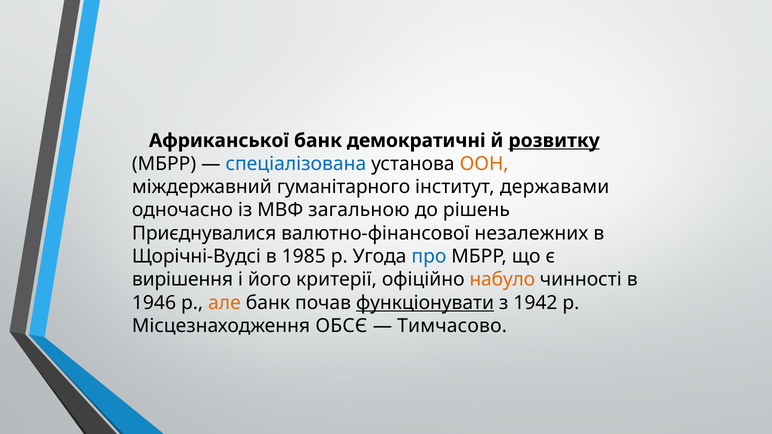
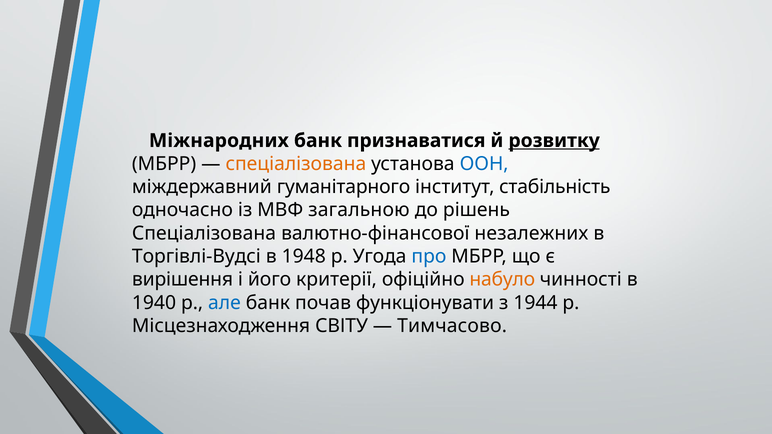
Африканської: Африканської -> Міжнародних (219, 141)
демократичні: демократичні -> признаватися (416, 141)
спеціалізована colour: blue -> orange (296, 164)
ООН colour: orange -> blue (484, 164)
державами: державами -> стабільність (555, 187)
Приєднувалися: Приєднувалися -> Спеціалізована (204, 233)
Щорічні-Вудсі: Щорічні-Вудсі -> Торгівлі-Вудсі (196, 257)
1985: 1985 -> 1948 (304, 257)
1946: 1946 -> 1940 (154, 303)
але colour: orange -> blue (224, 303)
функціонувати underline: present -> none (425, 303)
1942: 1942 -> 1944 (535, 303)
ОБСЄ: ОБСЄ -> СВІТУ (342, 326)
